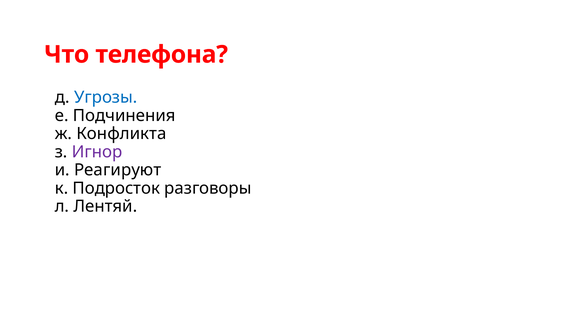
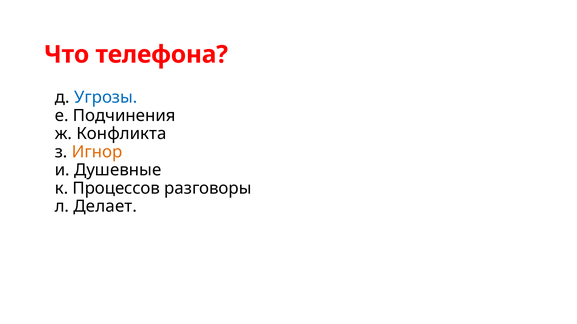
Игнор colour: purple -> orange (97, 152)
Реагируют: Реагируют -> Душевные (118, 170)
Подросток: Подросток -> Процессов (116, 188)
Лентяй: Лентяй -> Делает (105, 207)
